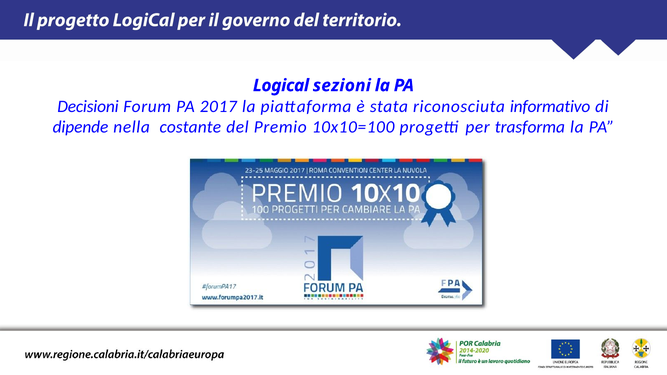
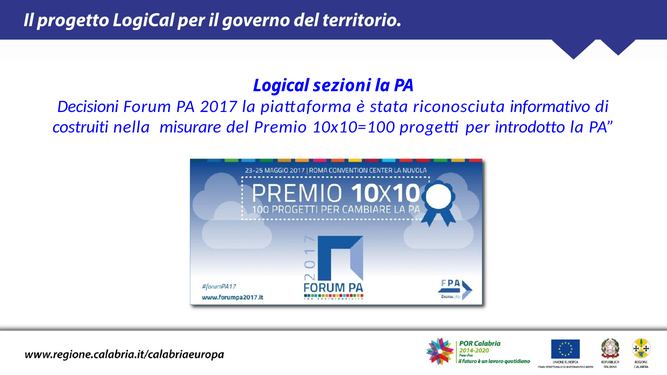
dipende: dipende -> costruiti (81, 127)
costante: costante -> misurare (190, 127)
trasforma: trasforma -> introdotto (530, 127)
